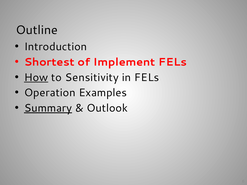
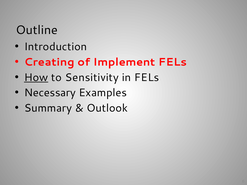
Shortest: Shortest -> Creating (49, 62)
Operation: Operation -> Necessary (50, 93)
Summary underline: present -> none (48, 108)
